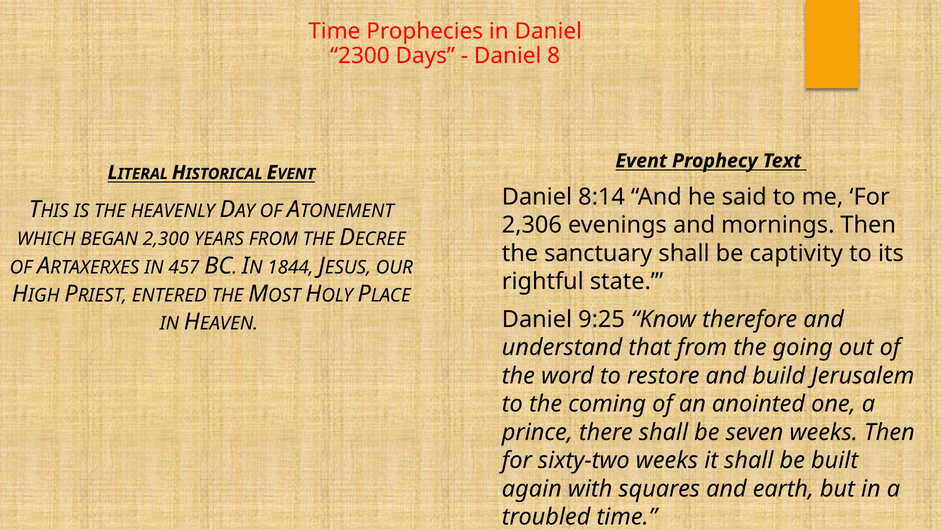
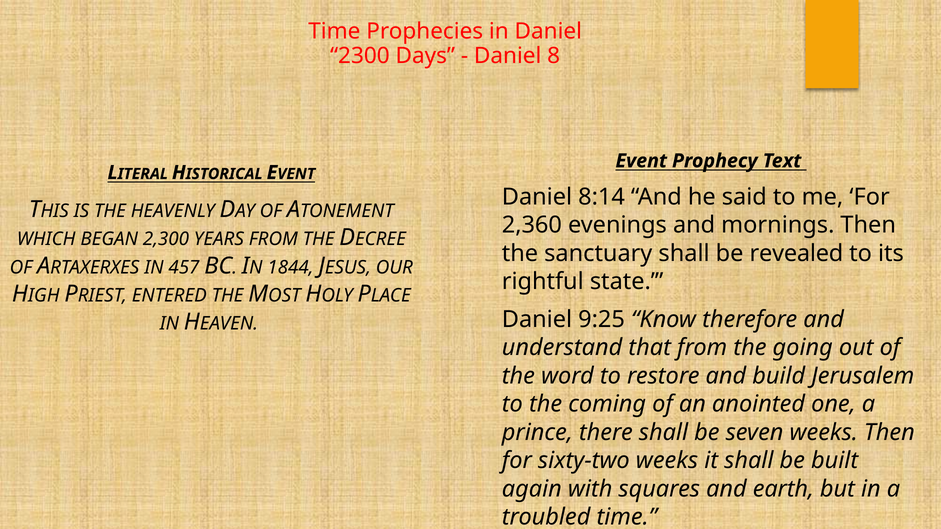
2,306: 2,306 -> 2,360 (532, 225)
captivity: captivity -> revealed (796, 253)
